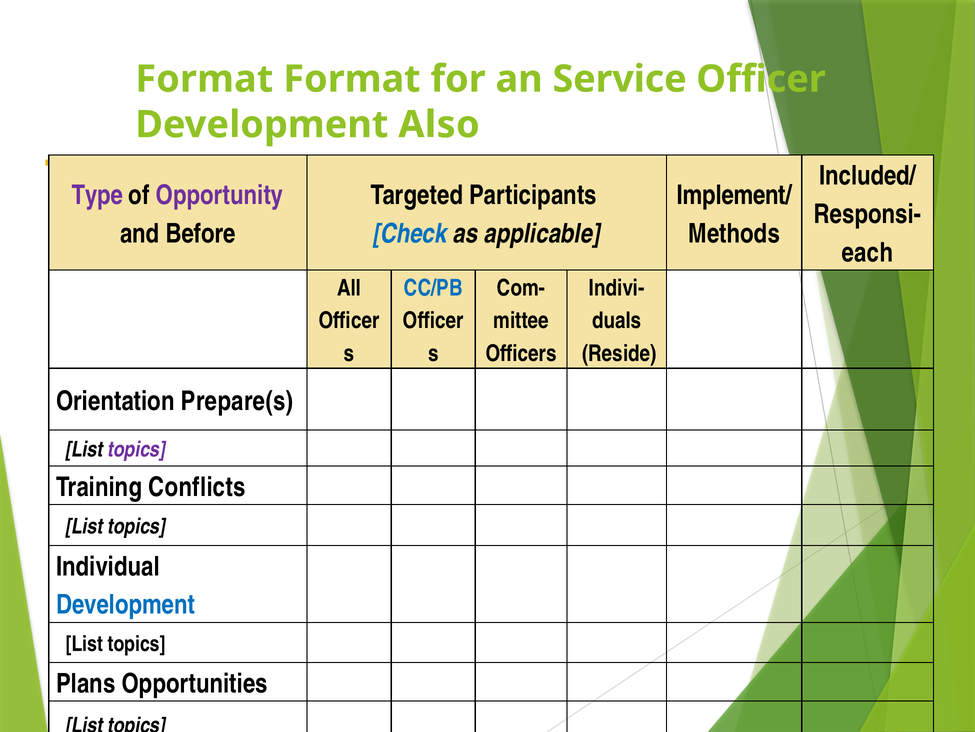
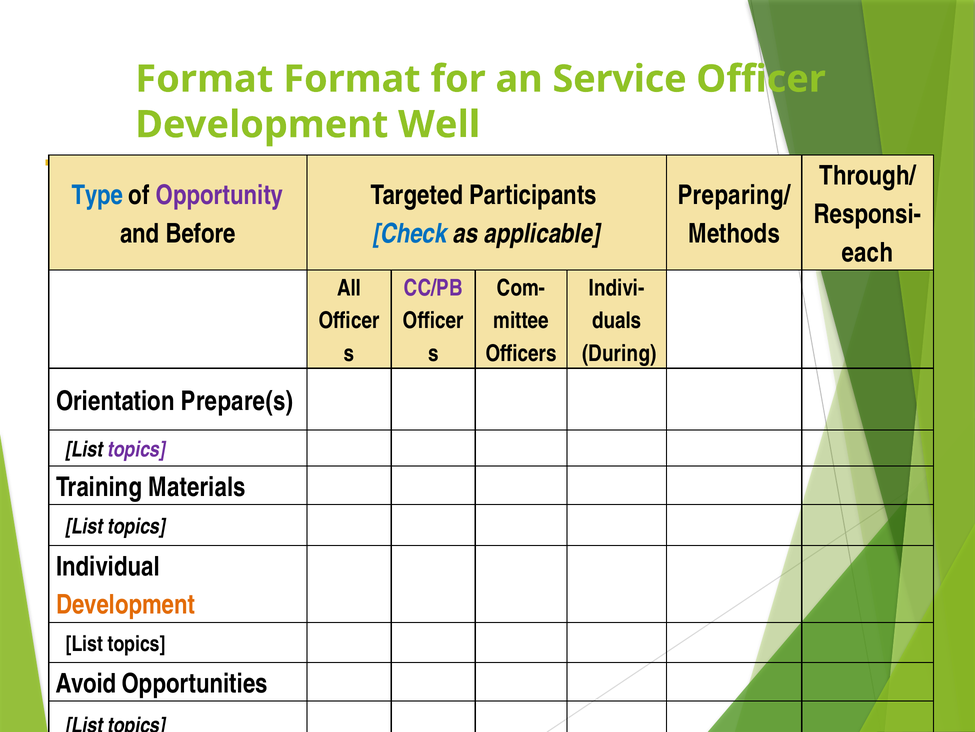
Also: Also -> Well (439, 125)
Included/: Included/ -> Through/ (868, 176)
Type colour: purple -> blue (97, 195)
Implement/: Implement/ -> Preparing/ (734, 195)
CC/PB colour: blue -> purple (433, 288)
Reside: Reside -> During (619, 353)
Conflicts: Conflicts -> Materials (197, 487)
Development colour: blue -> orange (126, 604)
Plans: Plans -> Avoid (86, 683)
